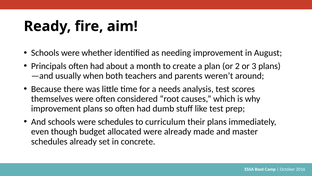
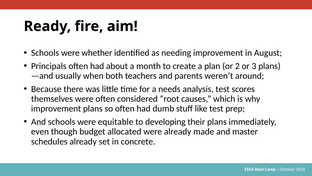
were schedules: schedules -> equitable (116, 121)
curriculum: curriculum -> developing (165, 121)
